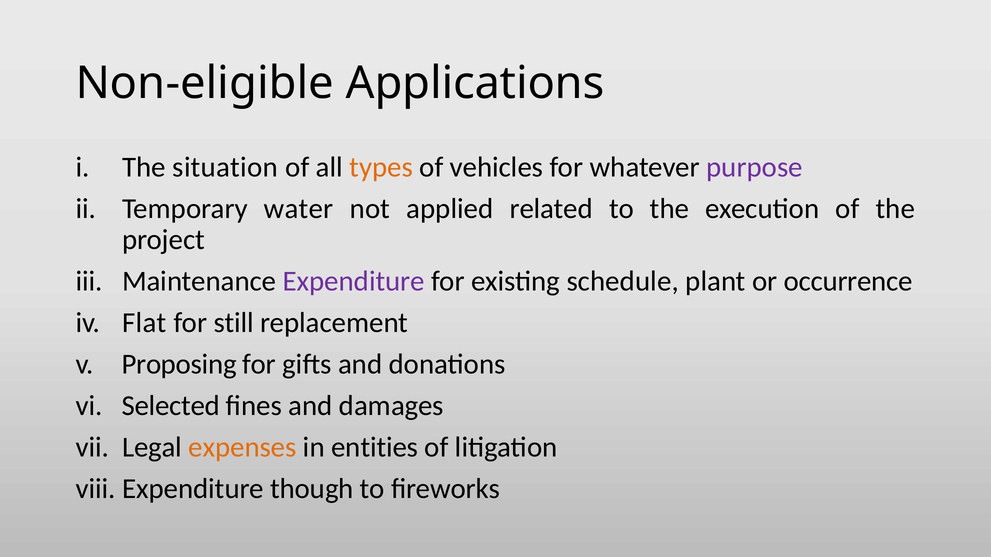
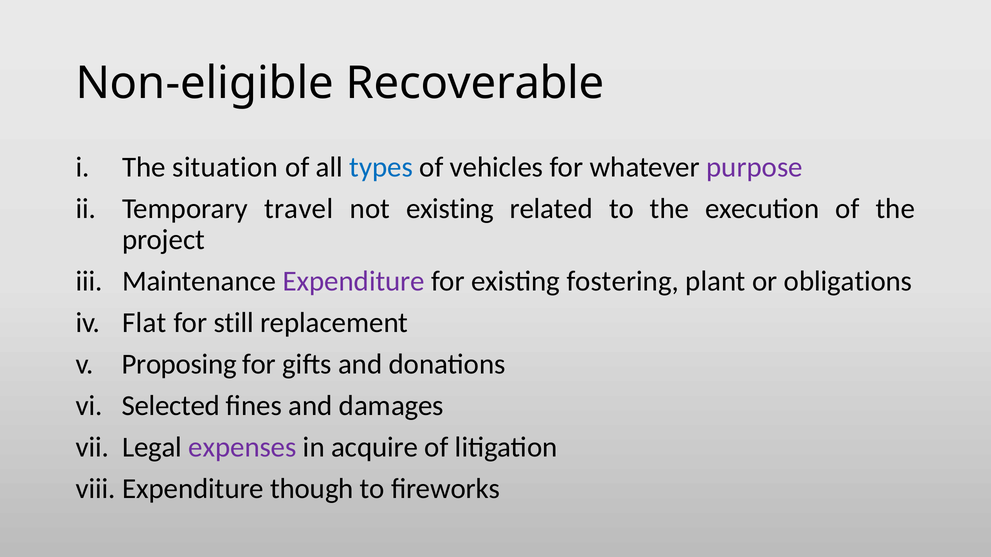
Applications: Applications -> Recoverable (475, 83)
types colour: orange -> blue (381, 167)
water: water -> travel (299, 209)
not applied: applied -> existing (450, 209)
schedule: schedule -> fostering (623, 282)
occurrence: occurrence -> obligations (848, 282)
expenses colour: orange -> purple (243, 448)
entities: entities -> acquire (375, 448)
